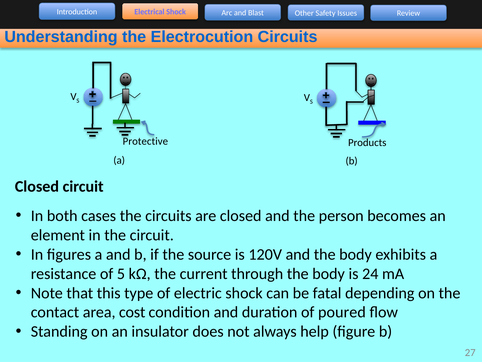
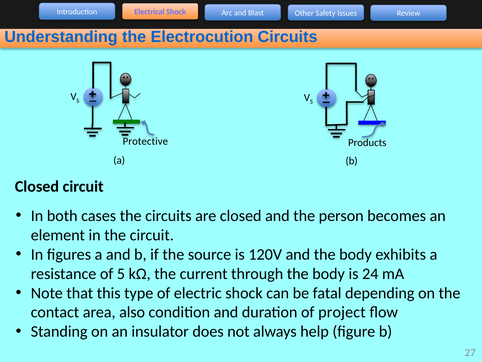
cost: cost -> also (132, 312)
poured: poured -> project (342, 312)
